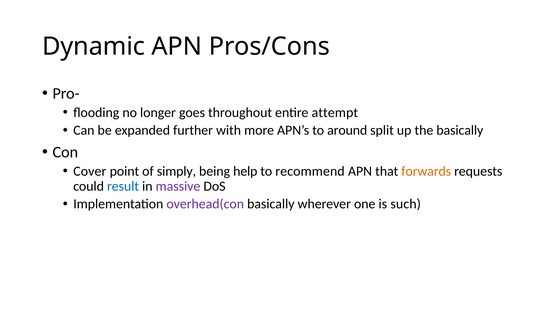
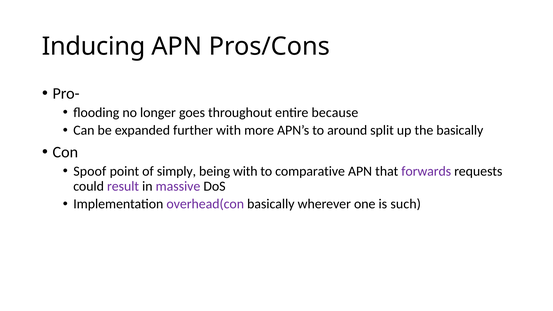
Dynamic: Dynamic -> Inducing (94, 46)
attempt: attempt -> because (335, 113)
Cover: Cover -> Spoof (90, 171)
being help: help -> with (245, 171)
recommend: recommend -> comparative (310, 171)
forwards colour: orange -> purple (426, 171)
result colour: blue -> purple (123, 186)
